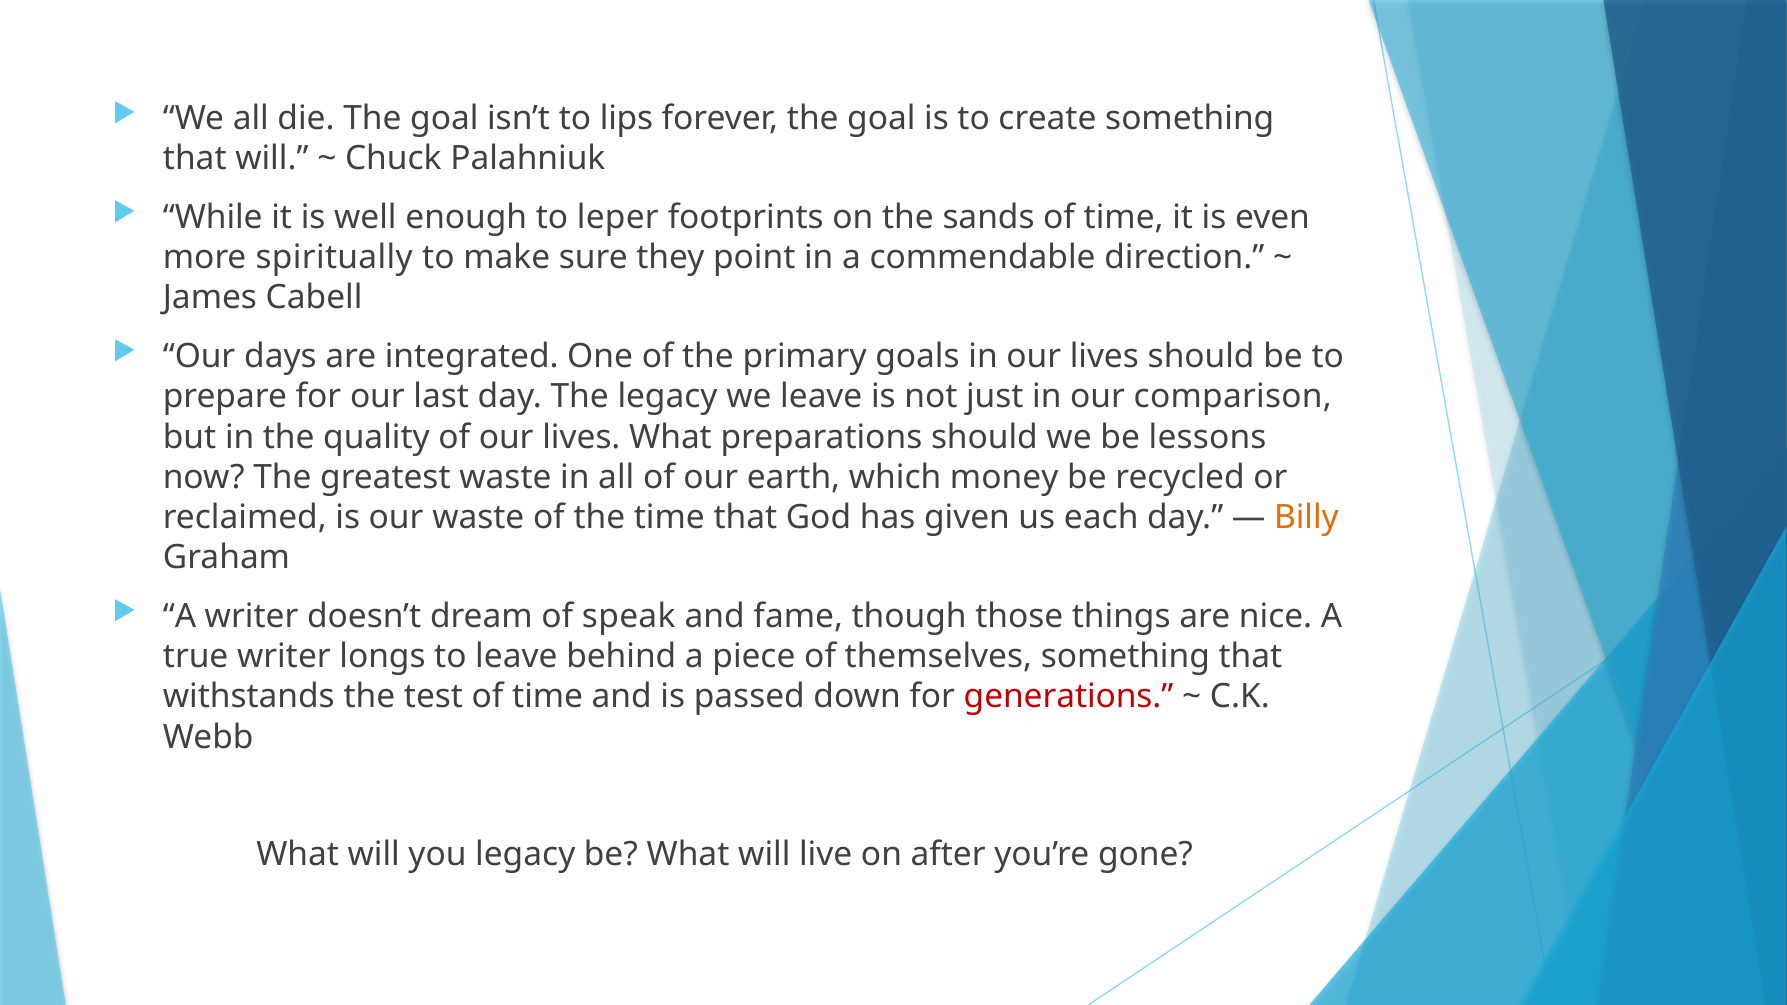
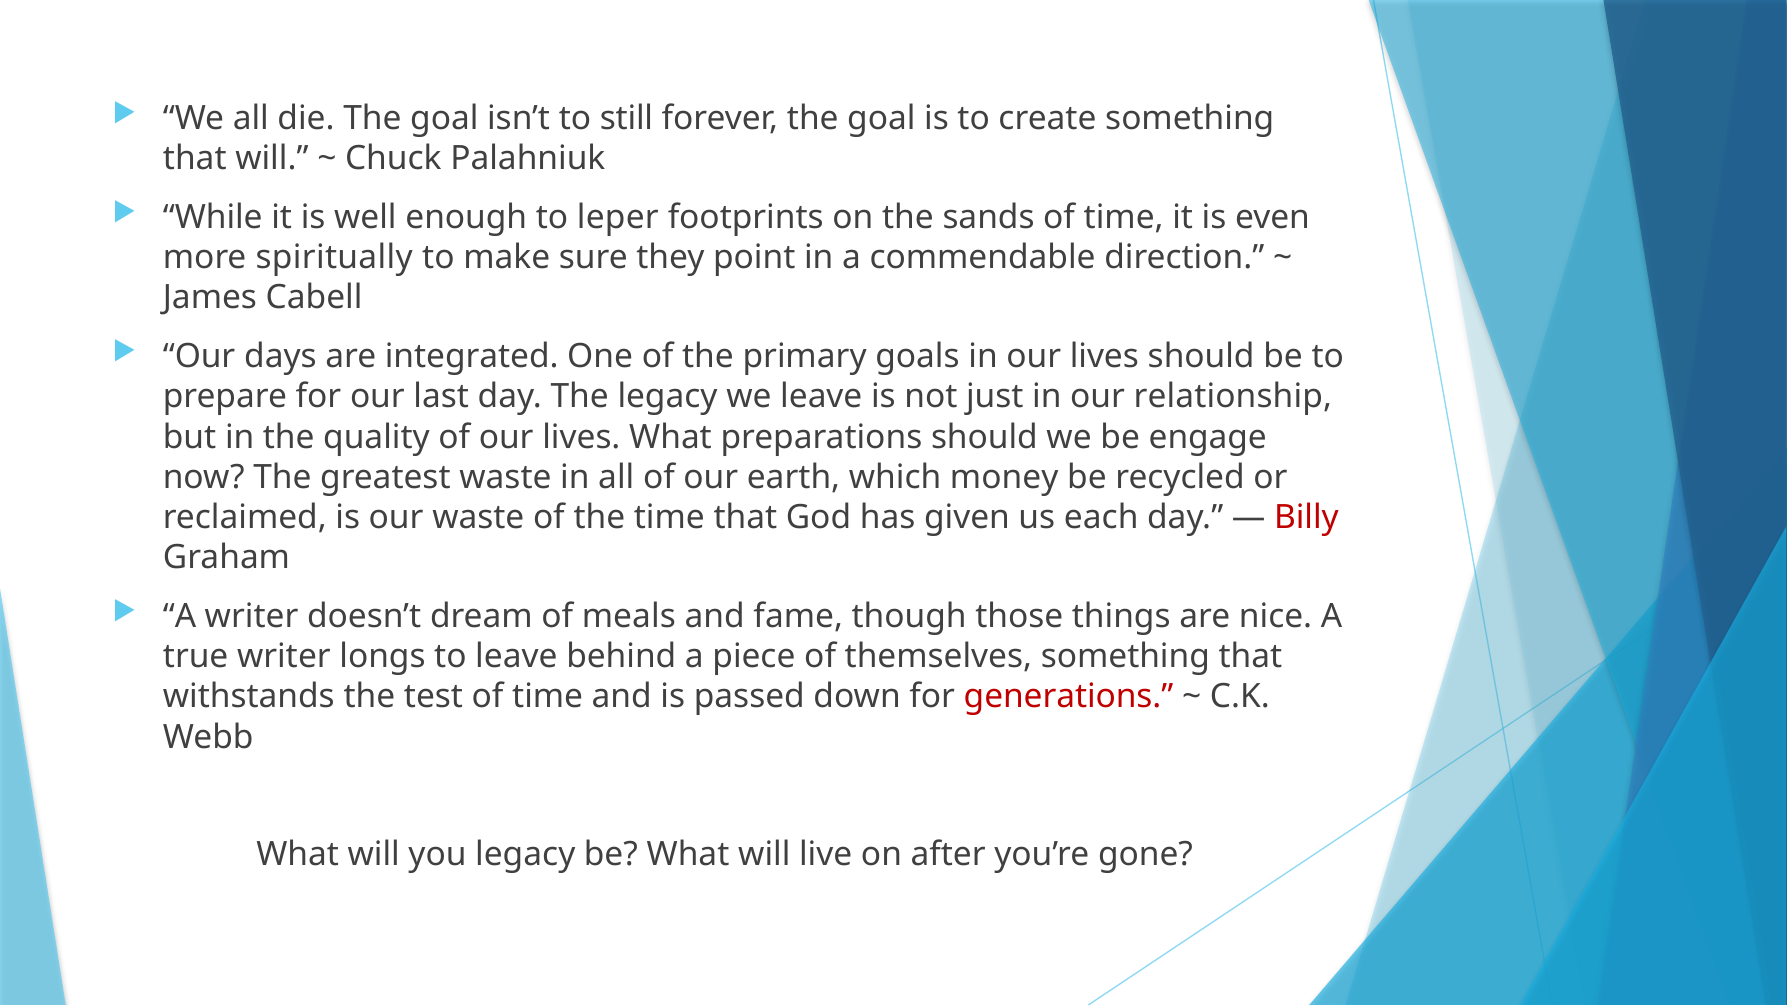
lips: lips -> still (626, 118)
comparison: comparison -> relationship (1233, 397)
lessons: lessons -> engage (1208, 437)
Billy colour: orange -> red (1306, 518)
speak: speak -> meals (629, 617)
